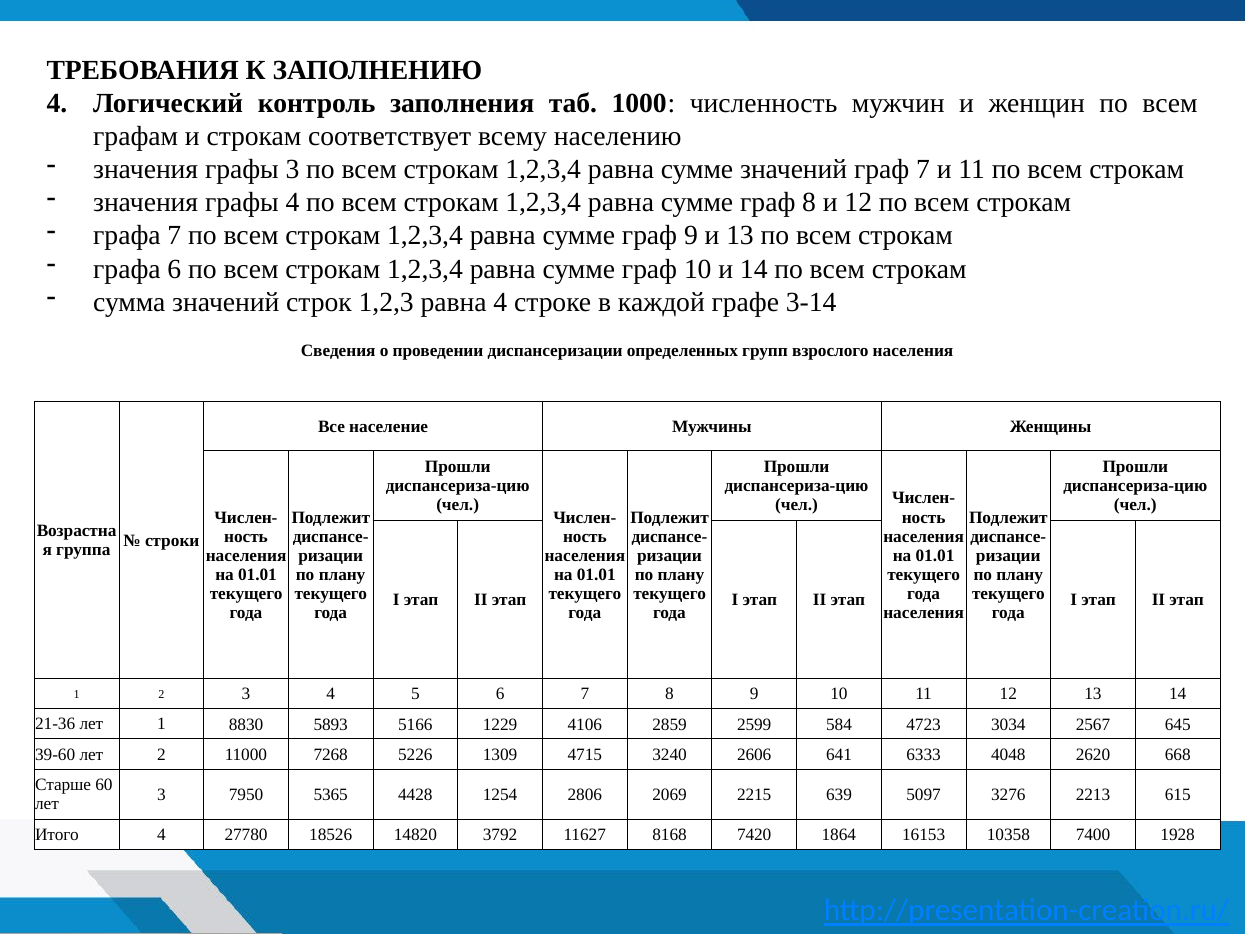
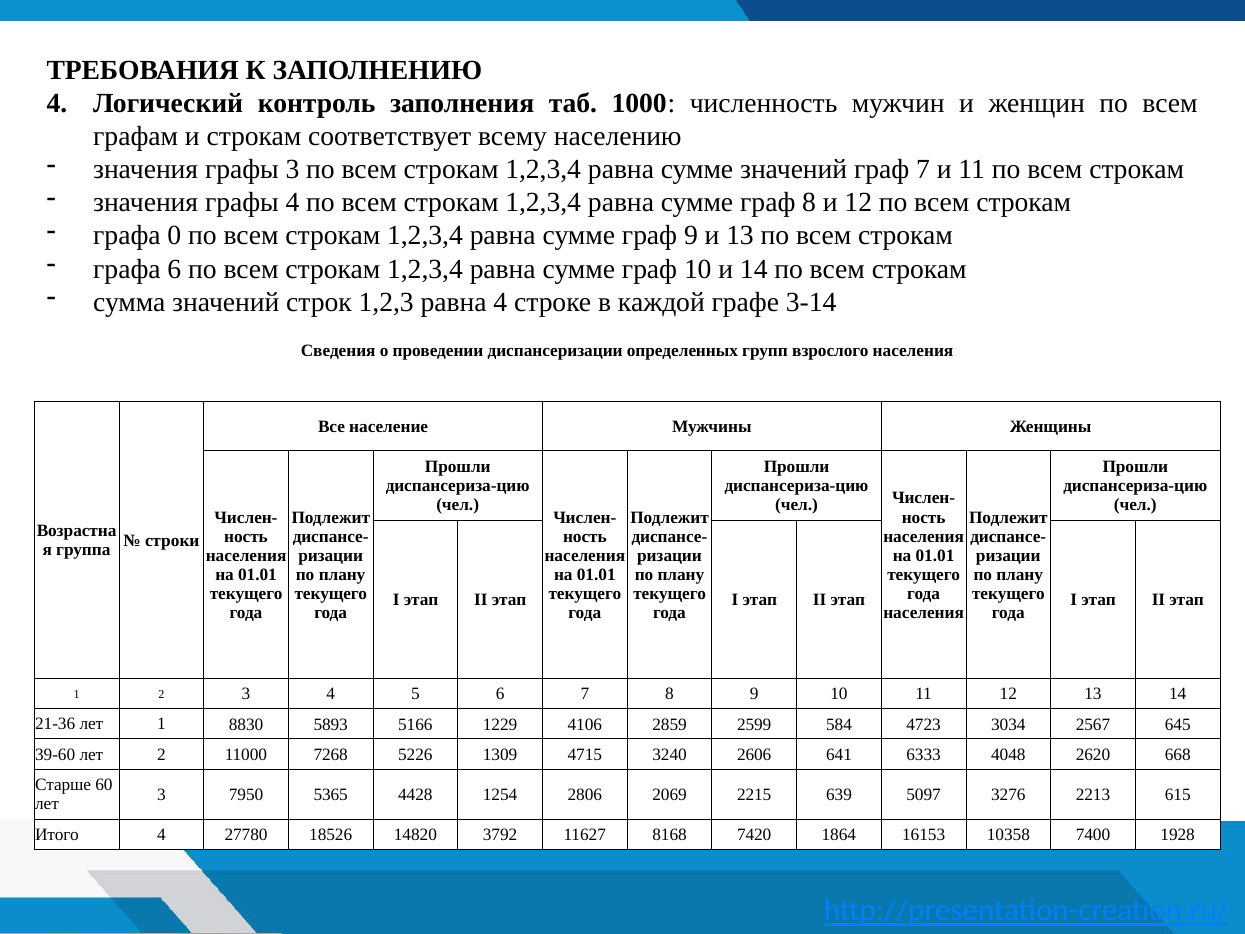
графа 7: 7 -> 0 (174, 236)
